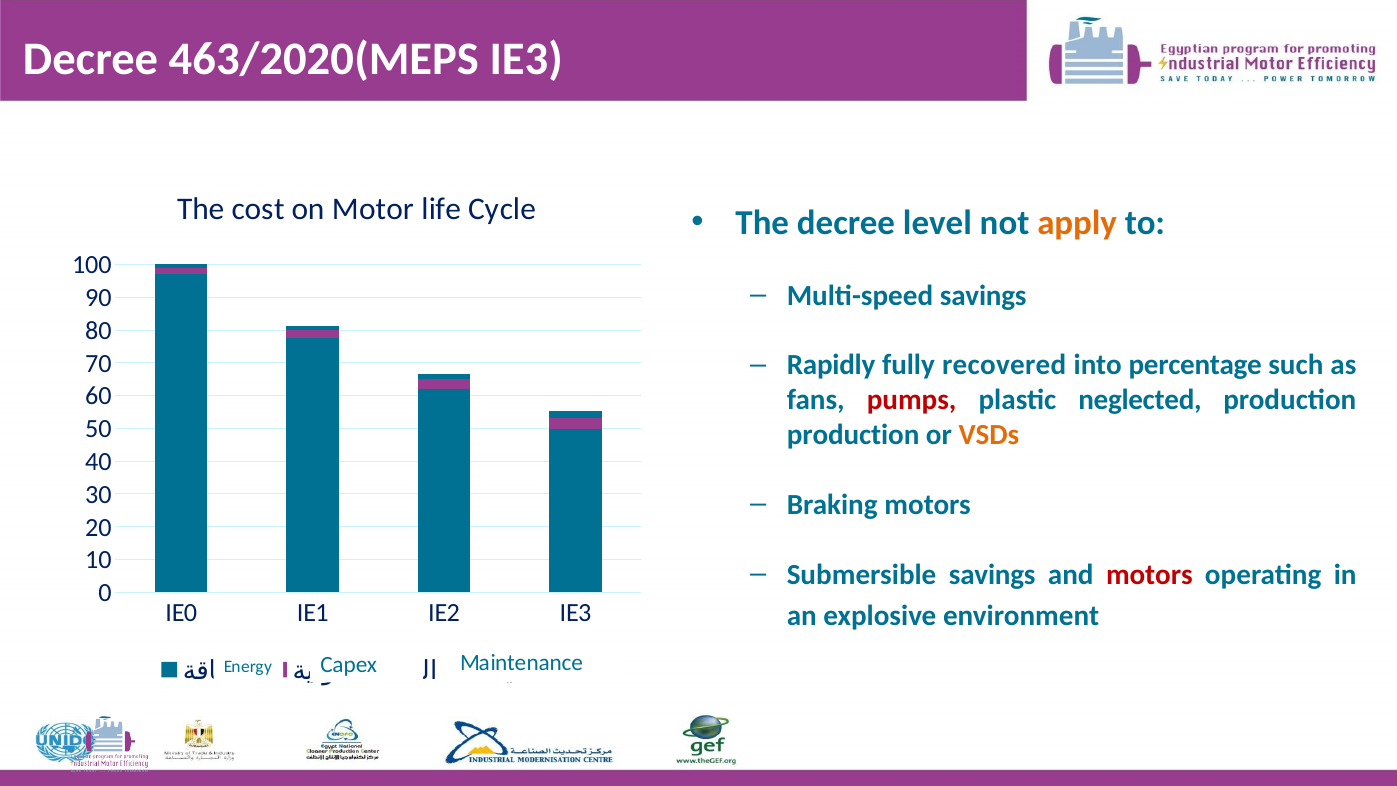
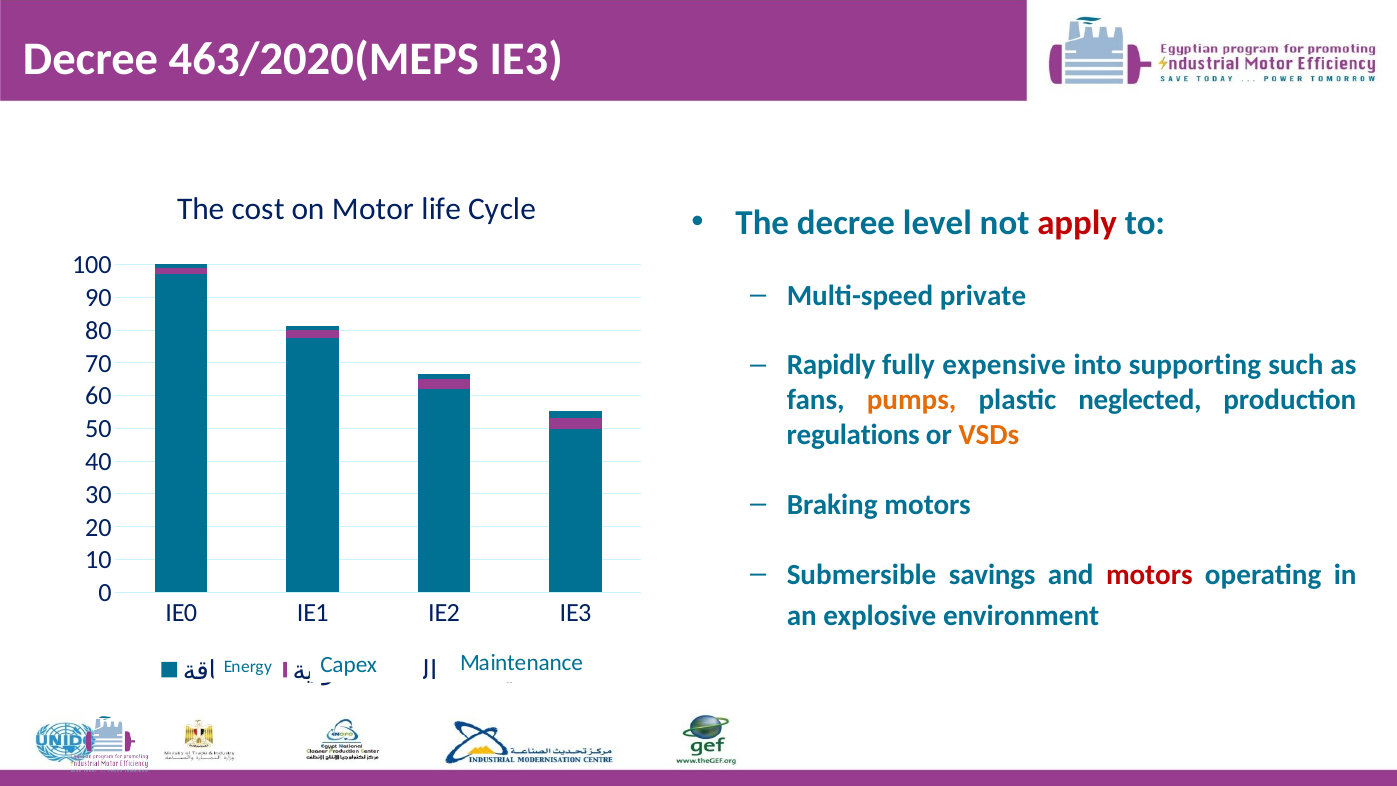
apply colour: orange -> red (1077, 222)
Multi-speed savings: savings -> private (983, 295)
recovered: recovered -> expensive (1004, 365)
percentage: percentage -> supporting (1195, 365)
pumps colour: red -> orange (912, 400)
production: production -> regulations (853, 435)
